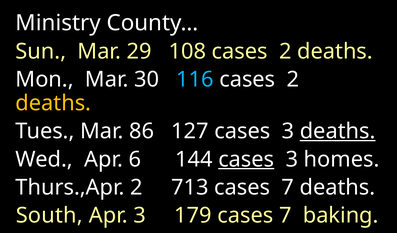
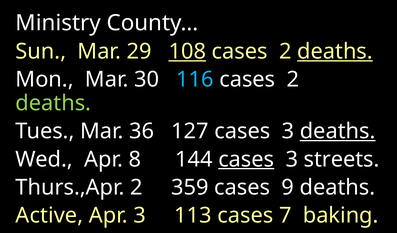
108 underline: none -> present (187, 51)
deaths underline: none -> present (335, 51)
deaths colour: yellow -> light green (53, 103)
86: 86 -> 36 (142, 131)
6: 6 -> 8 (135, 159)
homes: homes -> streets (342, 159)
713: 713 -> 359 (190, 187)
7: 7 -> 9 (288, 187)
South: South -> Active (49, 215)
179: 179 -> 113 (193, 215)
